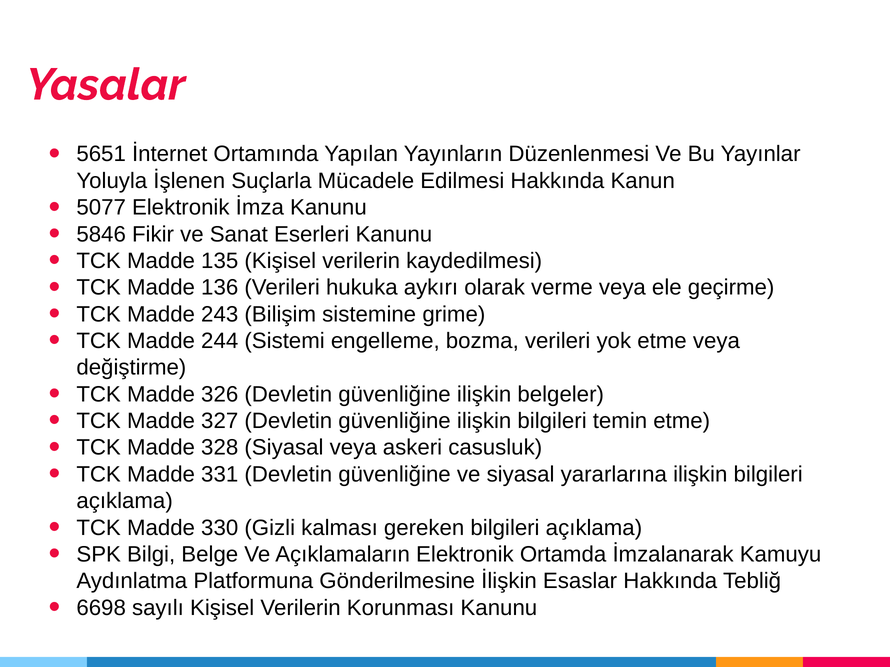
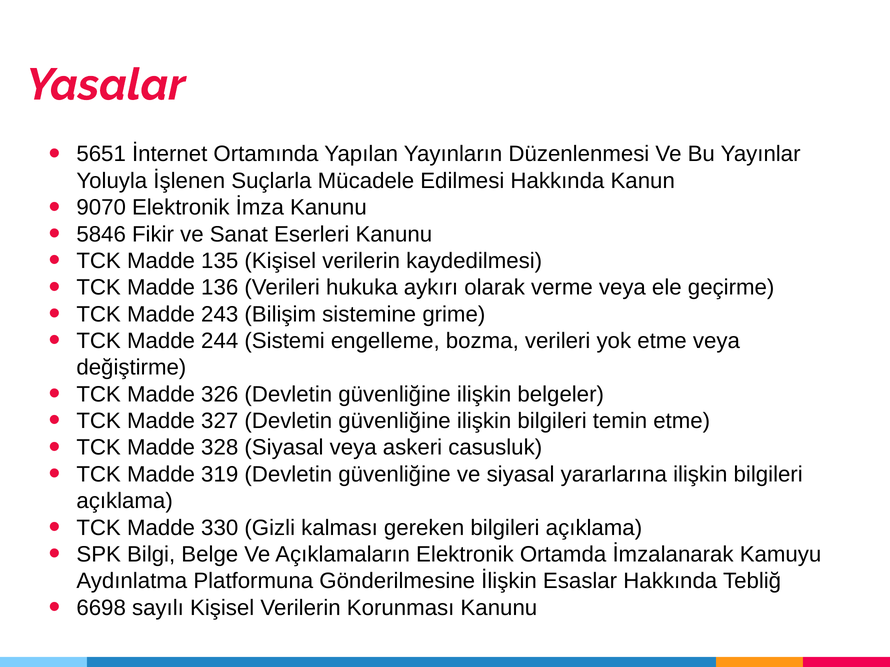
5077: 5077 -> 9070 (101, 208)
331: 331 -> 319 (220, 475)
